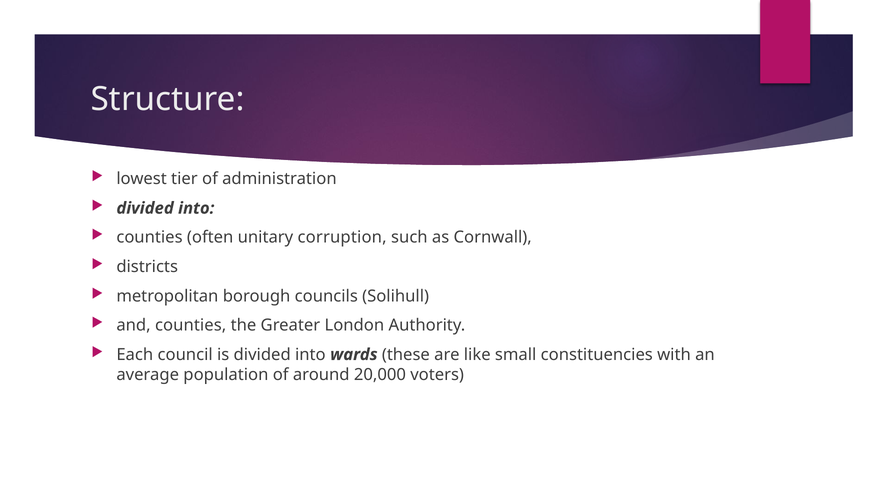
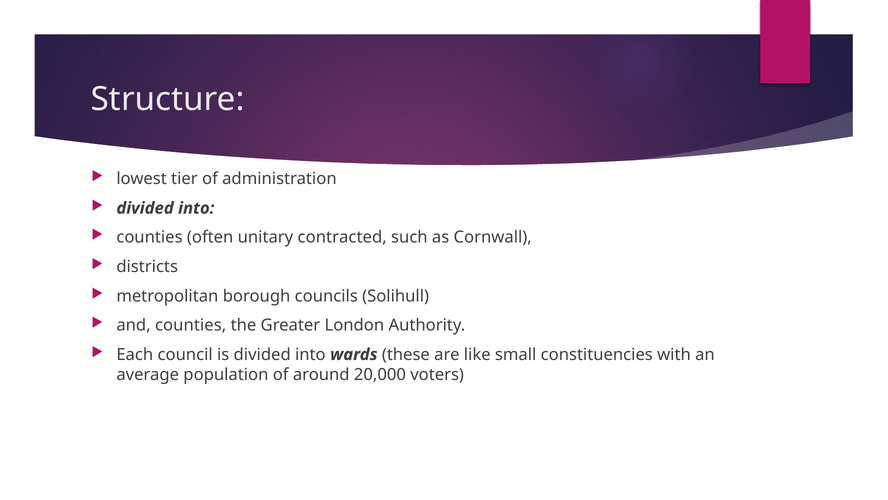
corruption: corruption -> contracted (342, 237)
